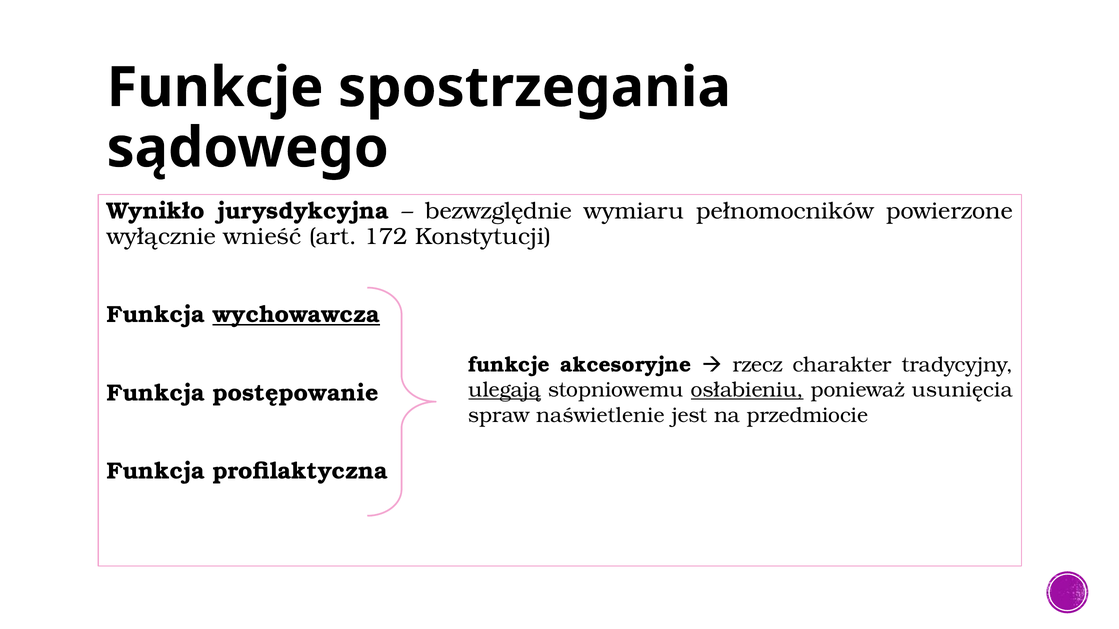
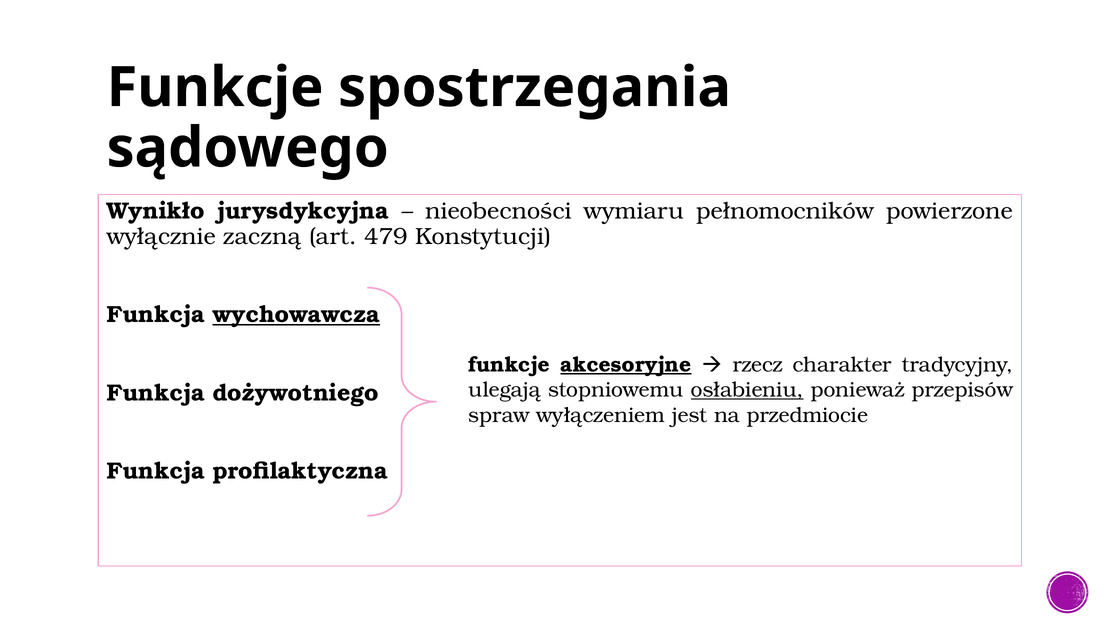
bezwzględnie: bezwzględnie -> nieobecności (498, 211)
wnieść: wnieść -> zaczną (262, 237)
172: 172 -> 479 (386, 237)
akcesoryjne underline: none -> present (626, 365)
ulegają underline: present -> none (505, 390)
usunięcia: usunięcia -> przepisów (962, 390)
postępowanie: postępowanie -> dożywotniego (296, 393)
naświetlenie: naświetlenie -> wyłączeniem (601, 415)
